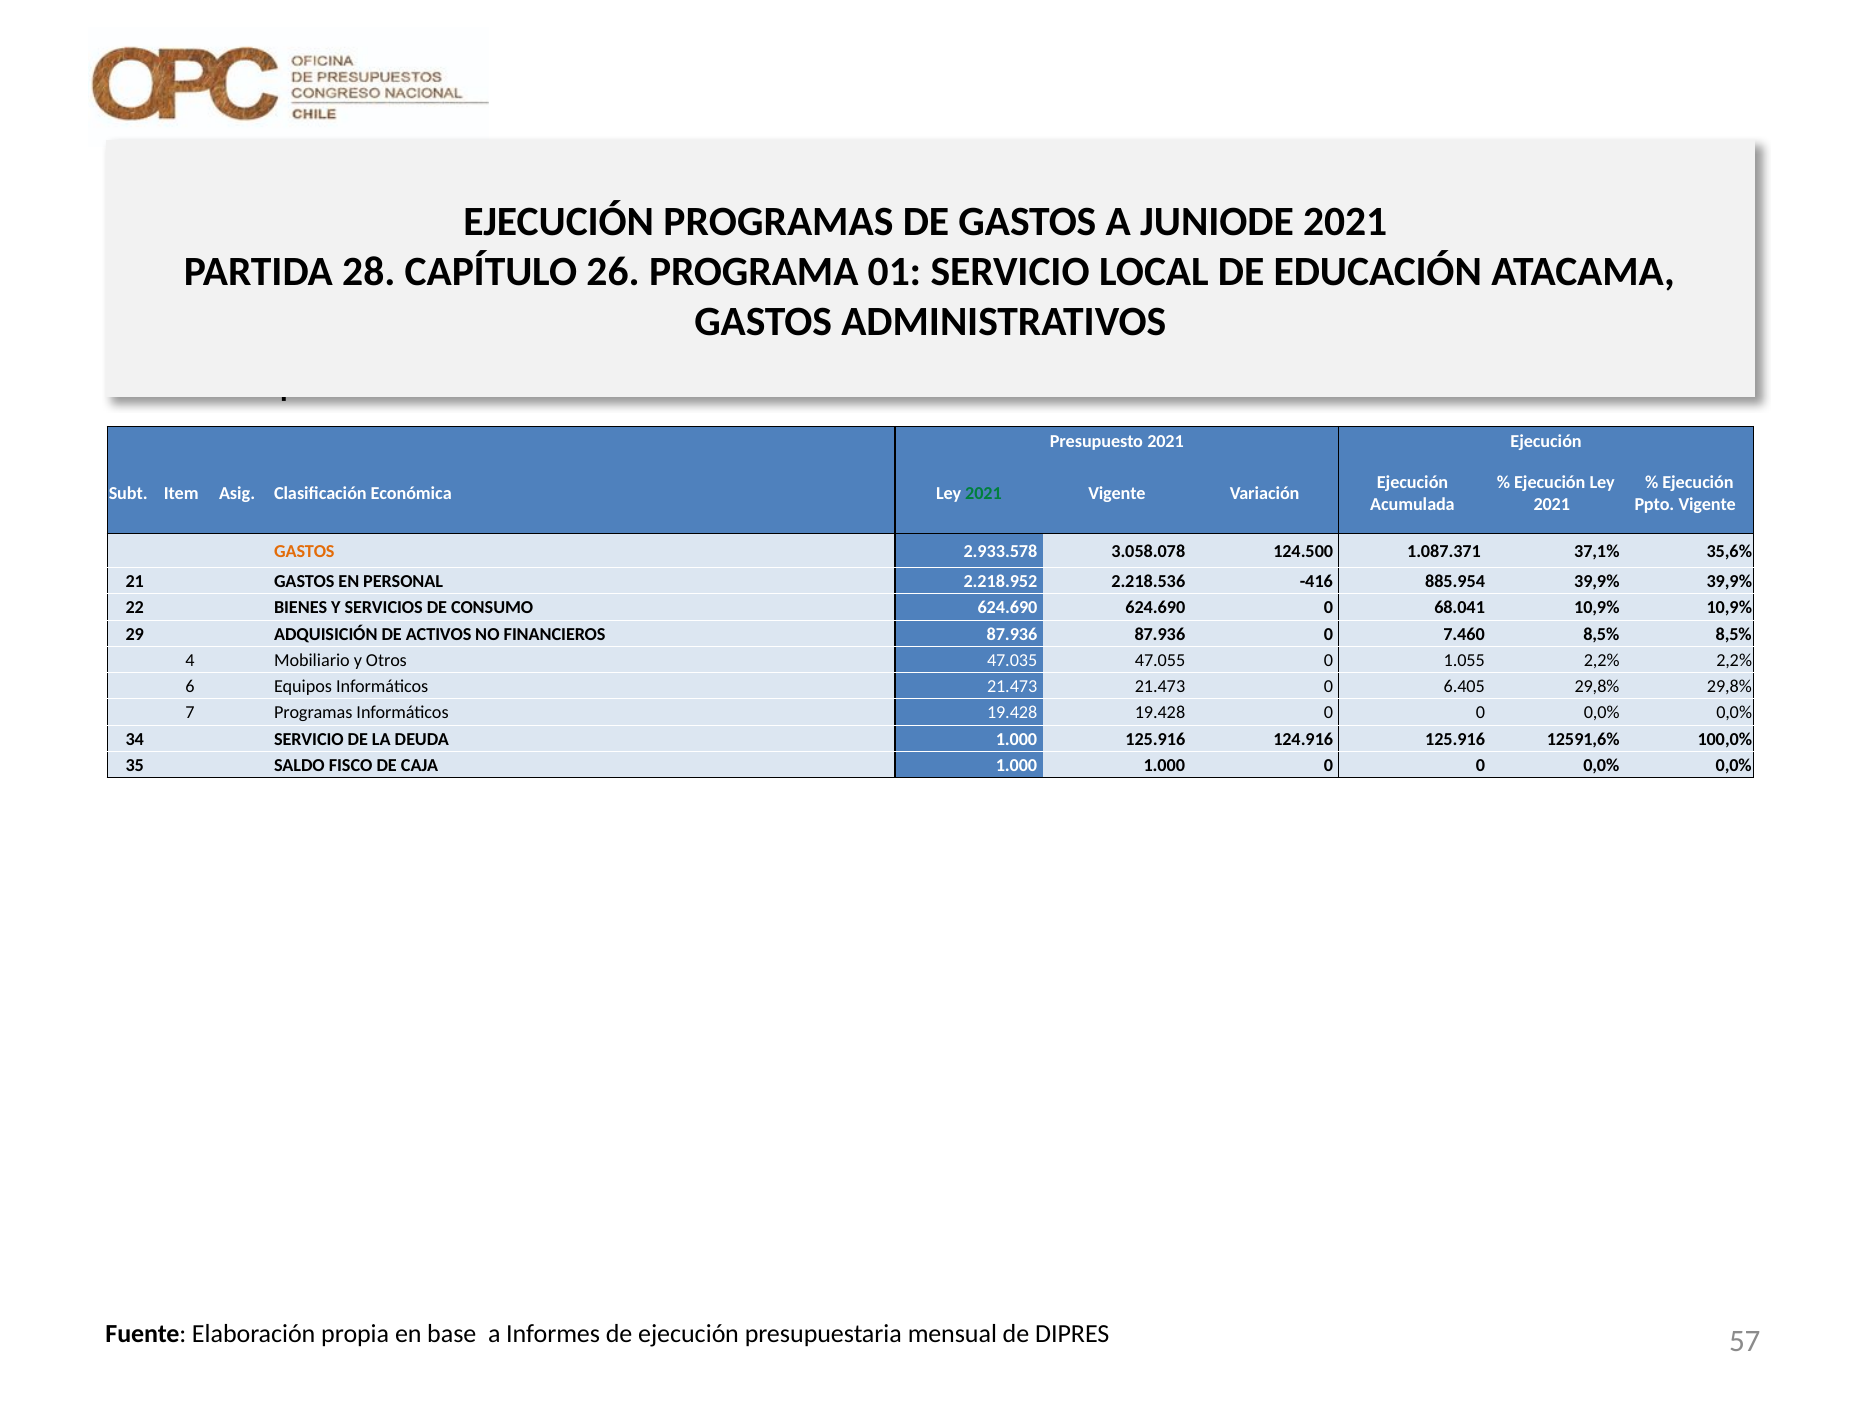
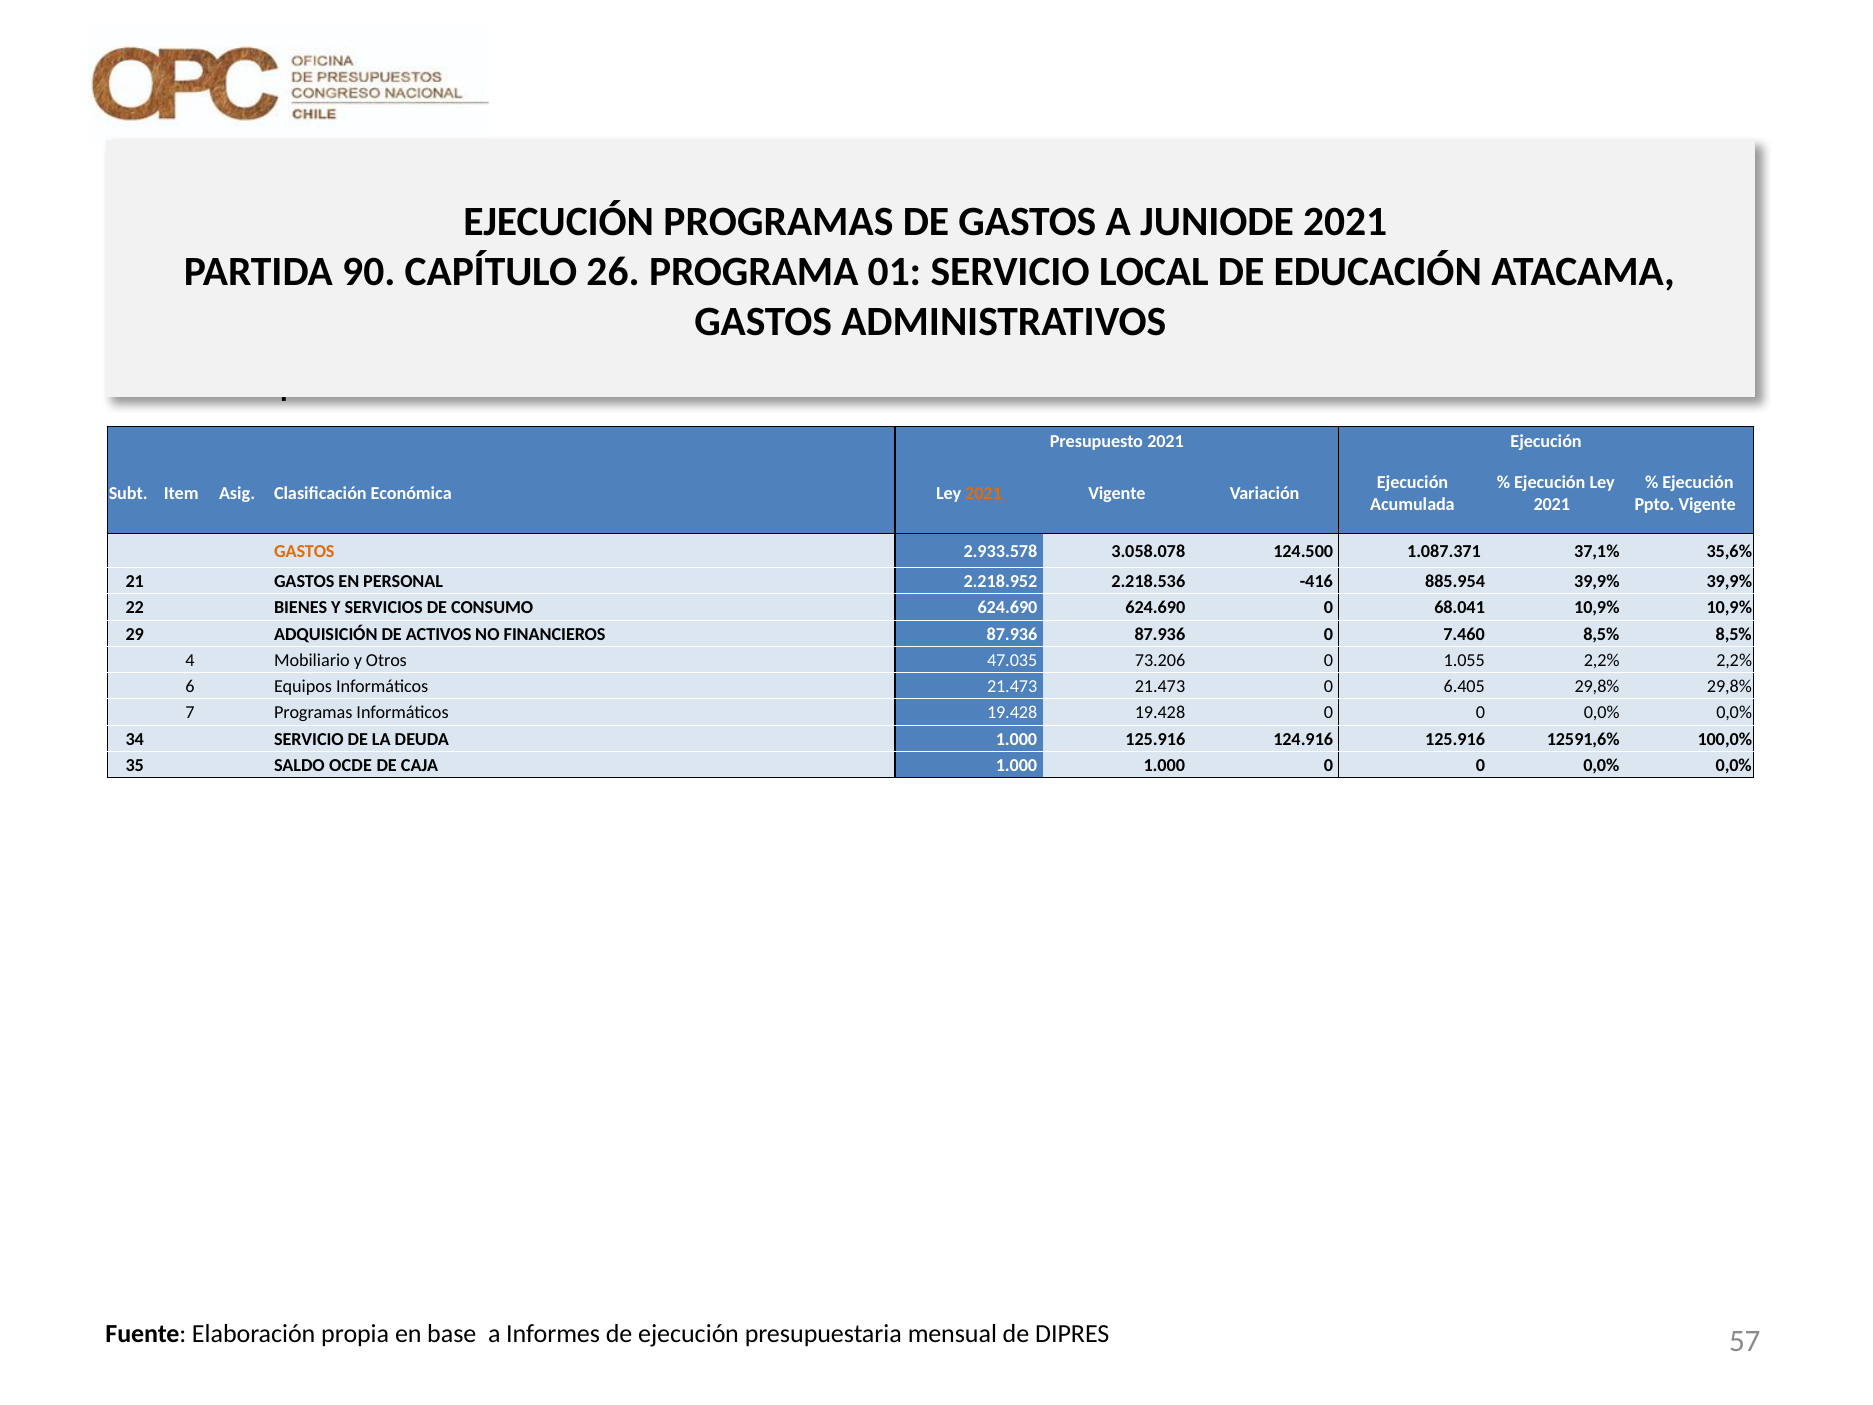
28: 28 -> 90 (369, 272)
2021 colour: green -> orange (983, 494)
47.055: 47.055 -> 73.206 (1160, 660)
FISCO: FISCO -> OCDE (351, 765)
